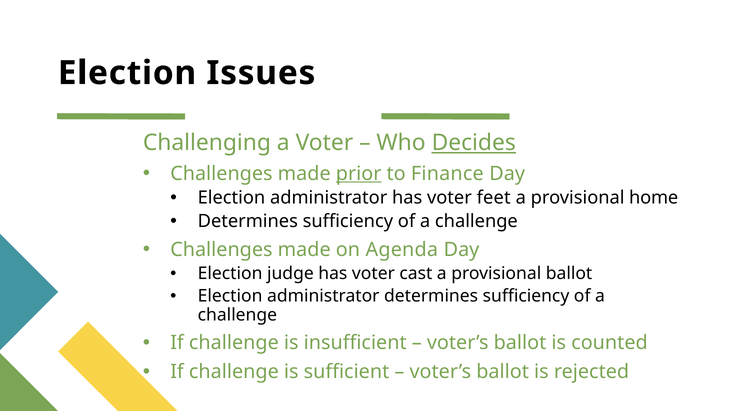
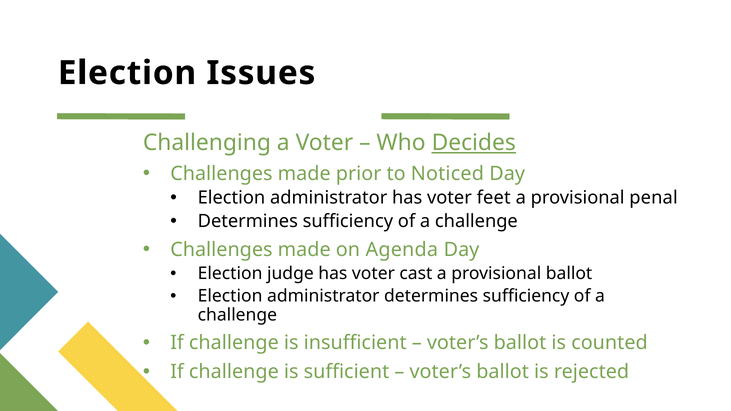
prior underline: present -> none (359, 174)
Finance: Finance -> Noticed (447, 174)
home: home -> penal (654, 198)
